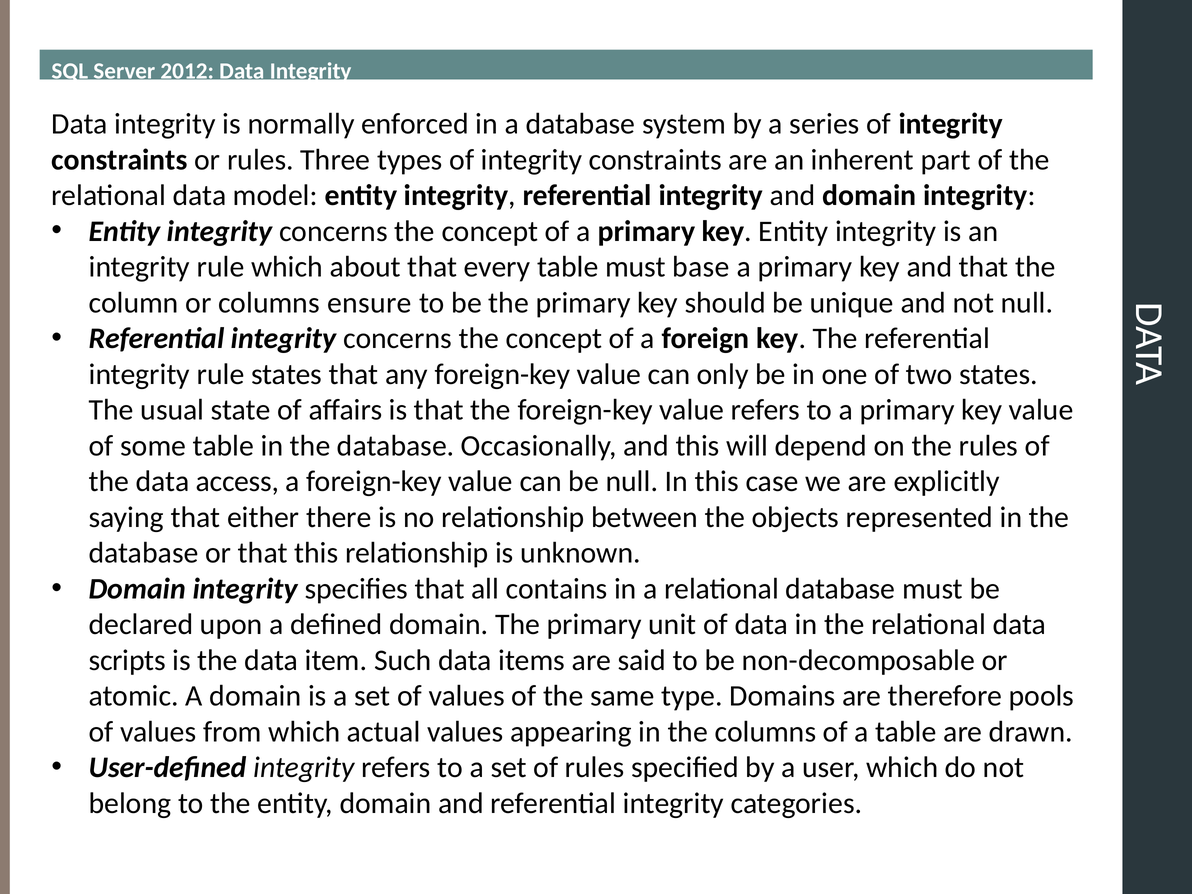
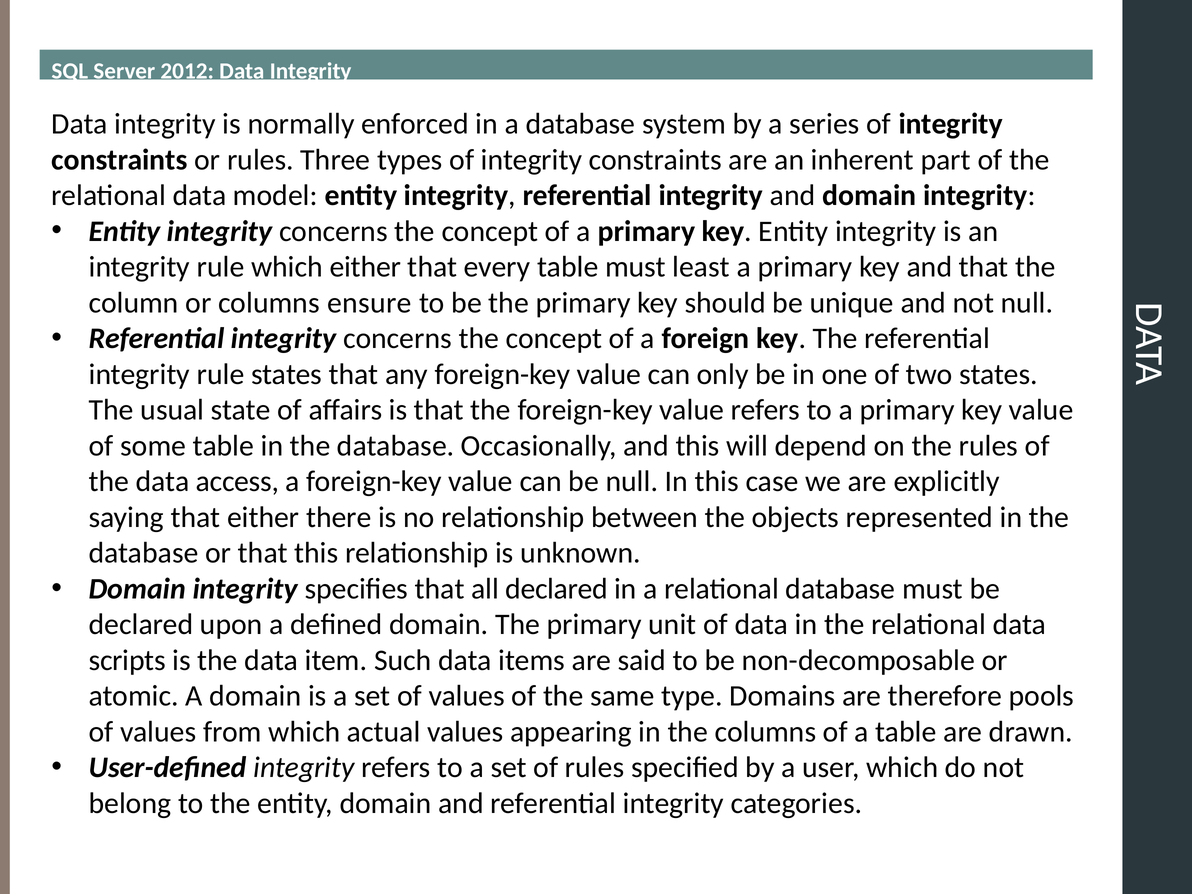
which about: about -> either (365, 267)
base: base -> least (701, 267)
all contains: contains -> declared (557, 589)
